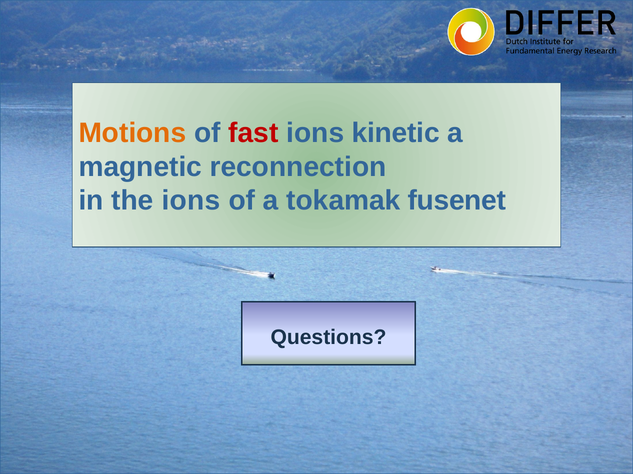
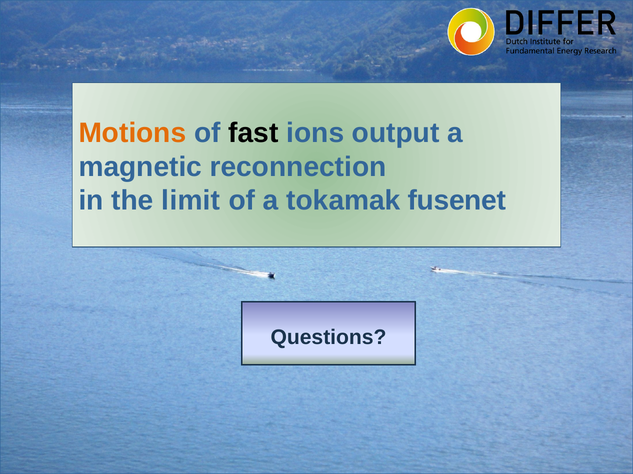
fast colour: red -> black (253, 133)
kinetic: kinetic -> output (396, 133)
the ions: ions -> limit (191, 201)
